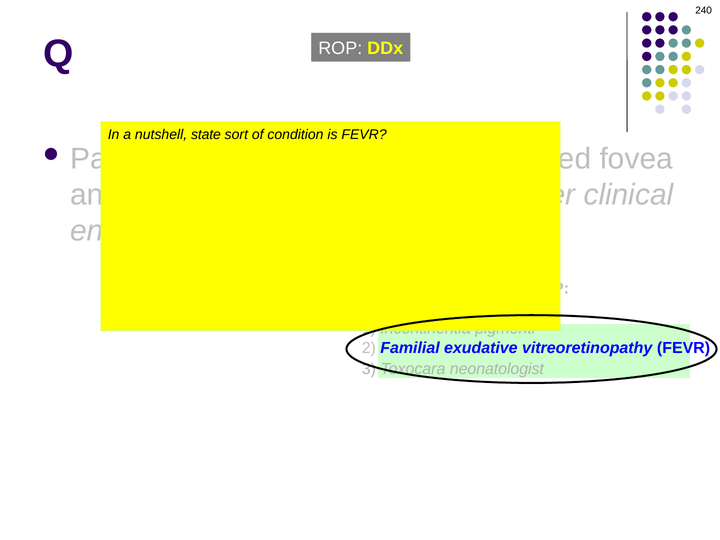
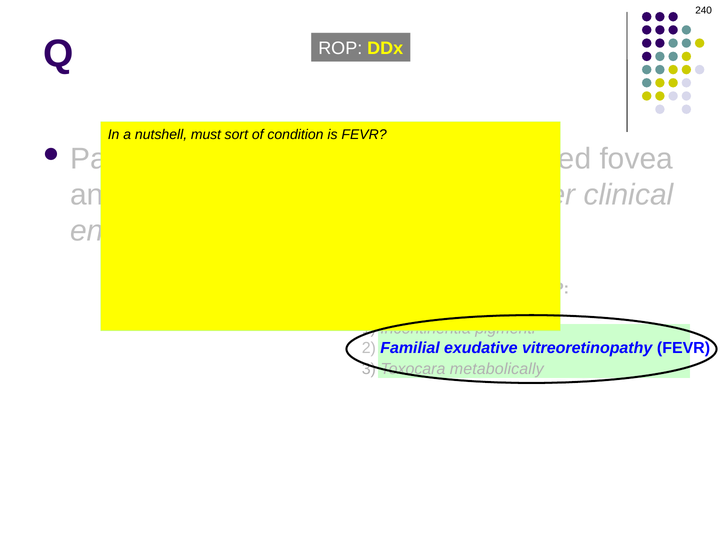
nutshell state: state -> must (206, 135)
neonatologist: neonatologist -> metabolically (497, 369)
